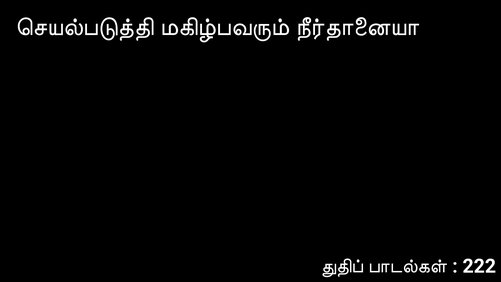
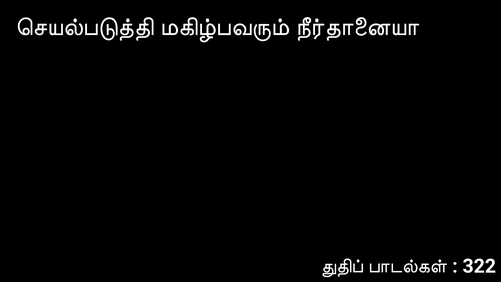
222: 222 -> 322 (479, 266)
